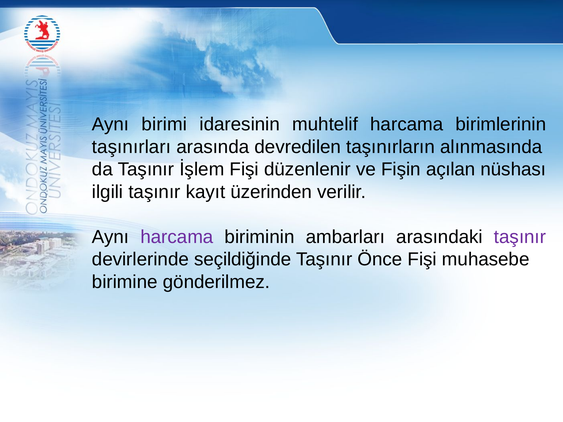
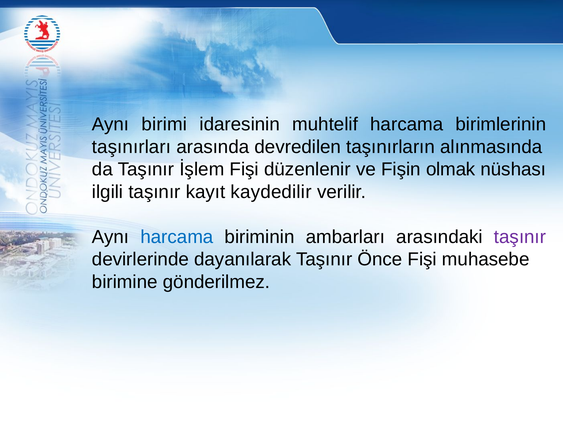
açılan: açılan -> olmak (451, 170)
üzerinden: üzerinden -> kaydedilir (271, 192)
harcama colour: purple -> blue (177, 237)
seçildiğinde: seçildiğinde -> dayanılarak (243, 260)
